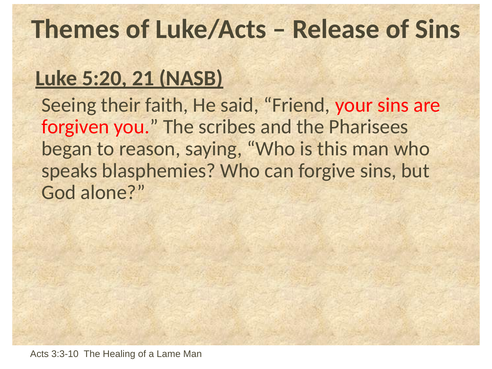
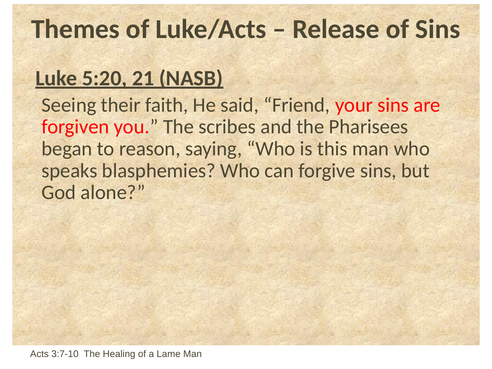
3:3-10: 3:3-10 -> 3:7-10 (65, 354)
